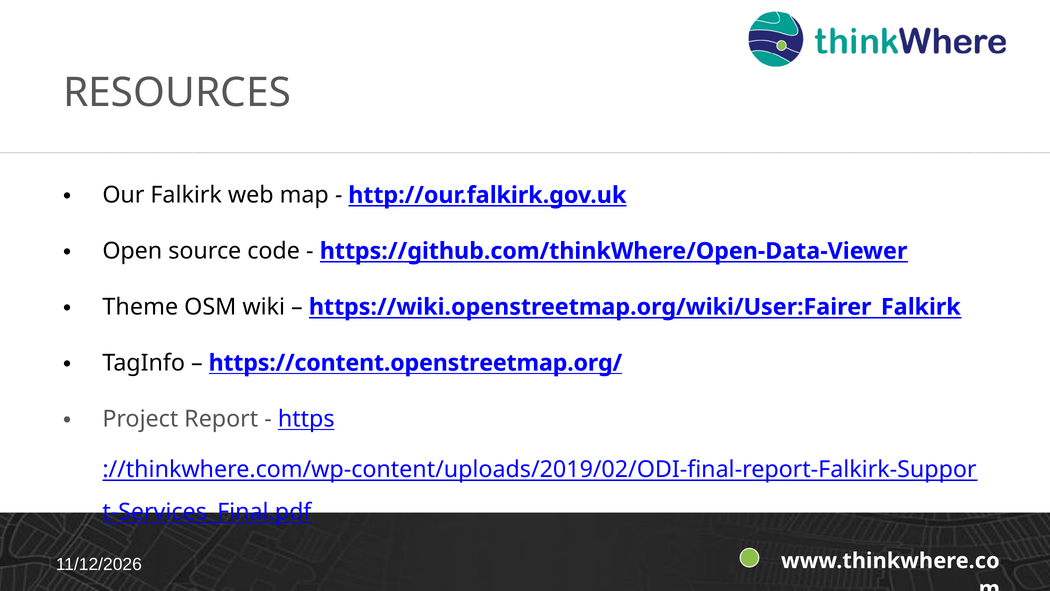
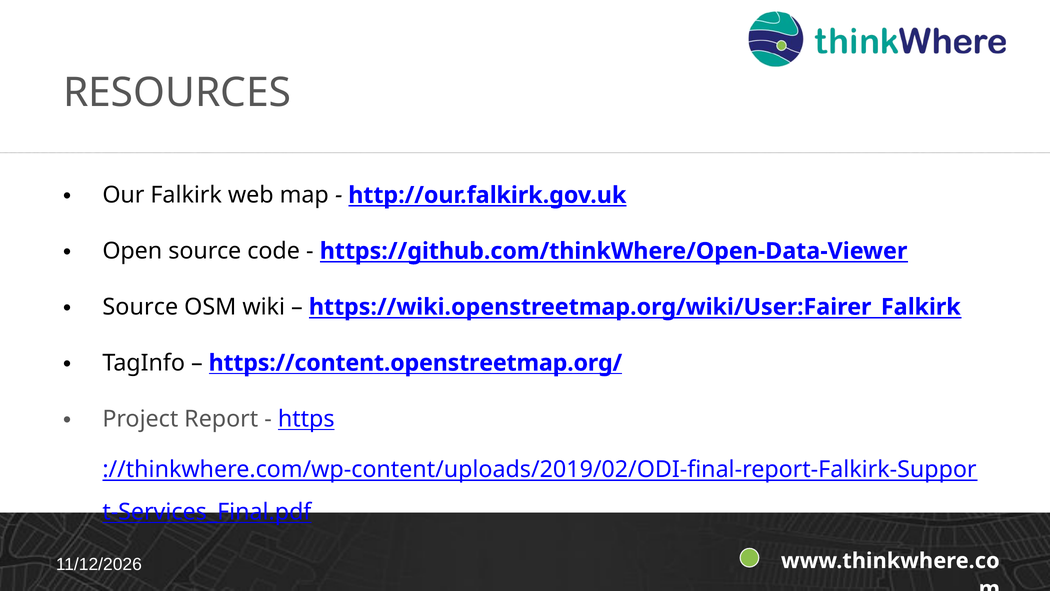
Theme: Theme -> Source (140, 307)
